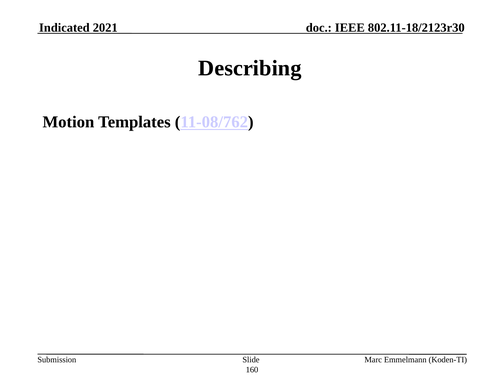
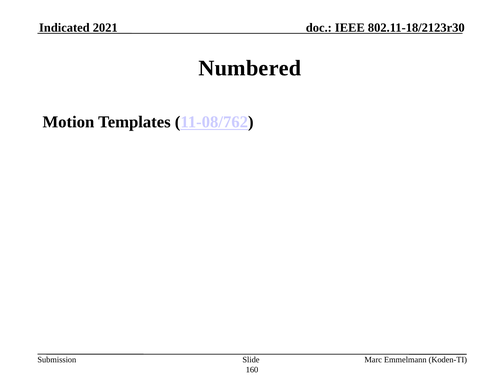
Describing: Describing -> Numbered (250, 68)
